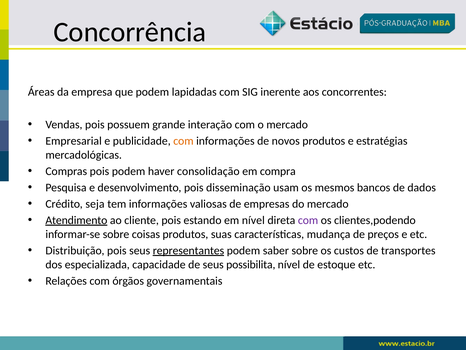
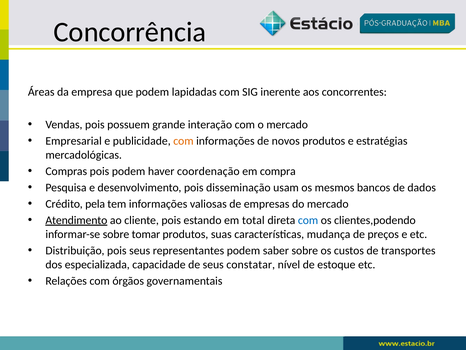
consolidação: consolidação -> coordenação (208, 171)
seja: seja -> pela (95, 204)
em nível: nível -> total (253, 220)
com colour: purple -> blue (308, 220)
coisas: coisas -> tomar (146, 234)
representantes underline: present -> none (189, 250)
possibilita: possibilita -> constatar (251, 264)
